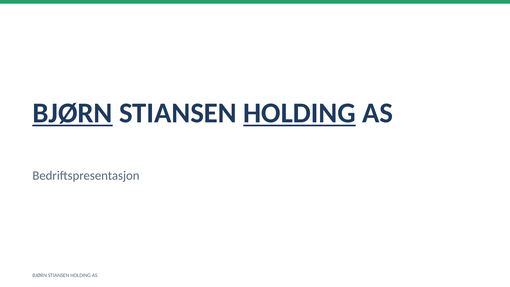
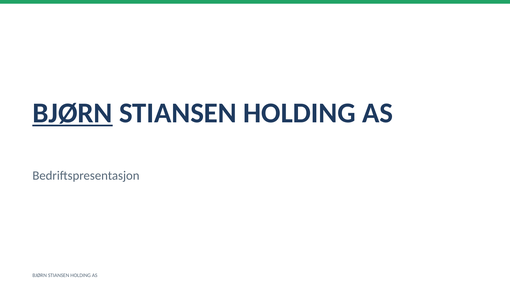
HOLDING underline: present -> none (299, 113)
